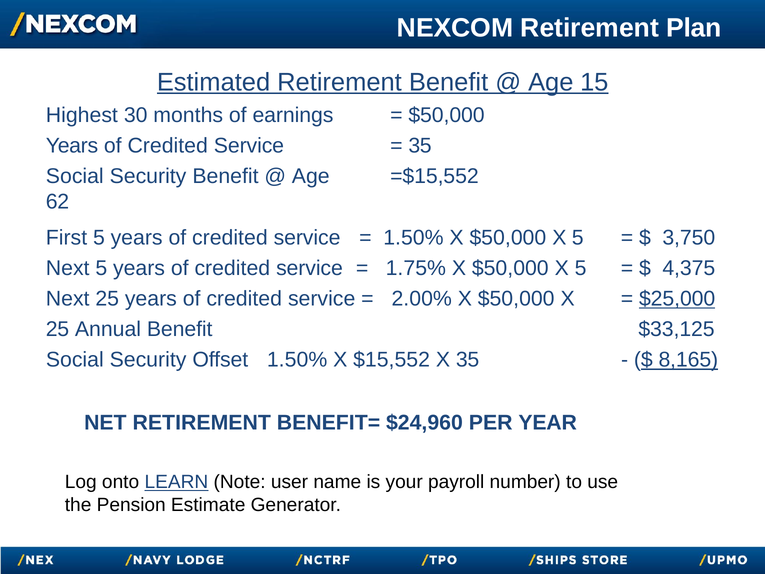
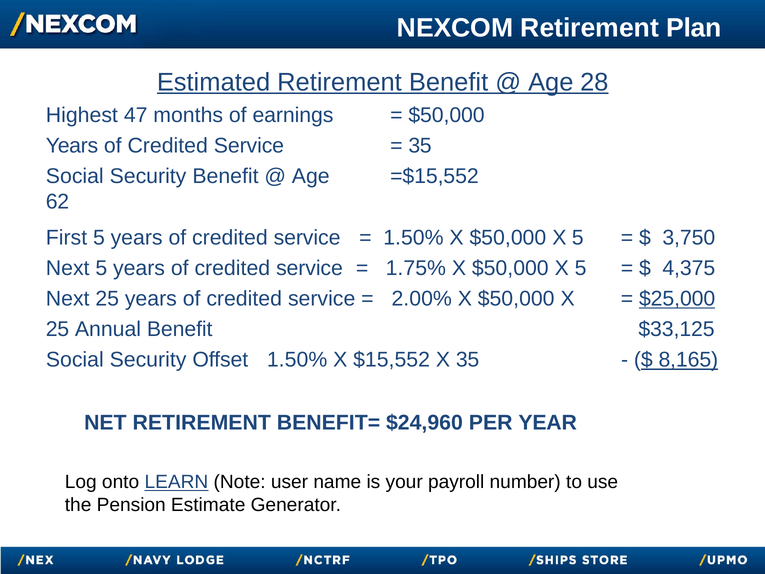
15: 15 -> 28 (594, 82)
30: 30 -> 47 (136, 115)
